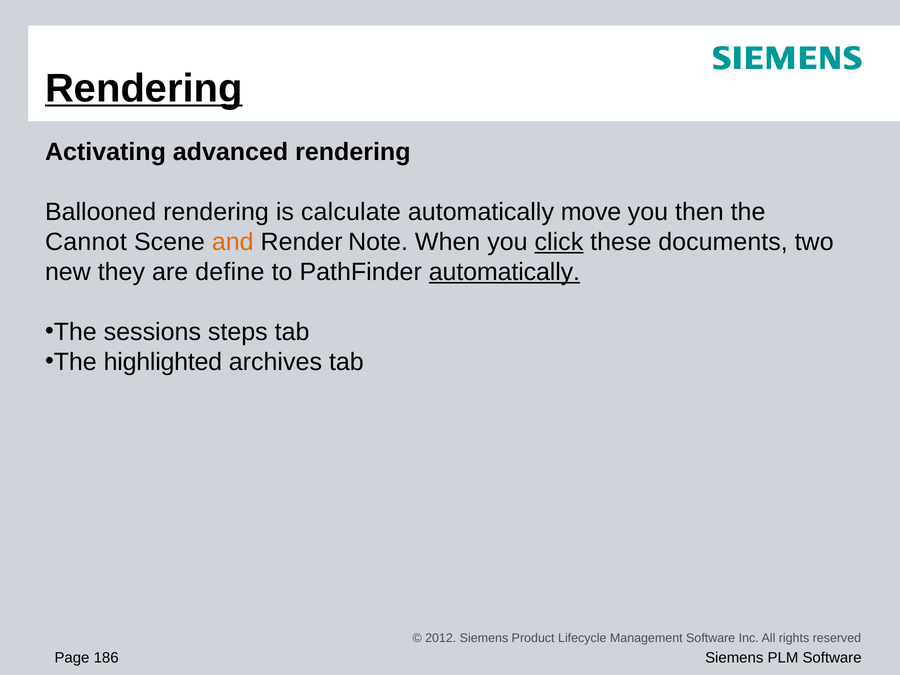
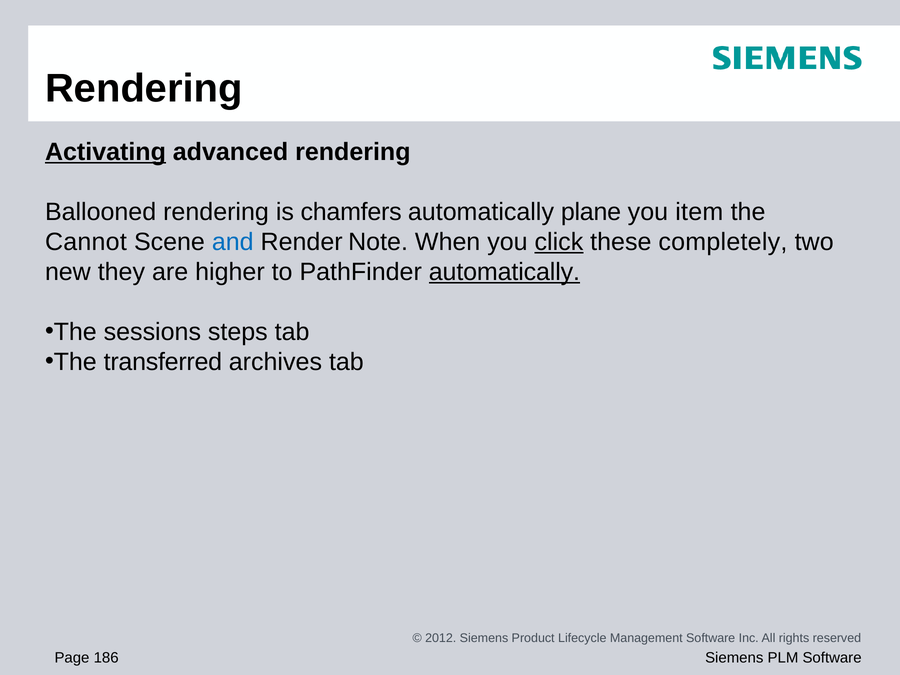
Rendering underline: present -> none (144, 88)
Activating underline: none -> present (105, 152)
calculate: calculate -> chamfers (351, 212)
move: move -> plane (591, 212)
then: then -> item (699, 212)
and colour: orange -> blue (233, 242)
documents: documents -> completely (723, 242)
define: define -> higher (230, 272)
highlighted: highlighted -> transferred (163, 362)
